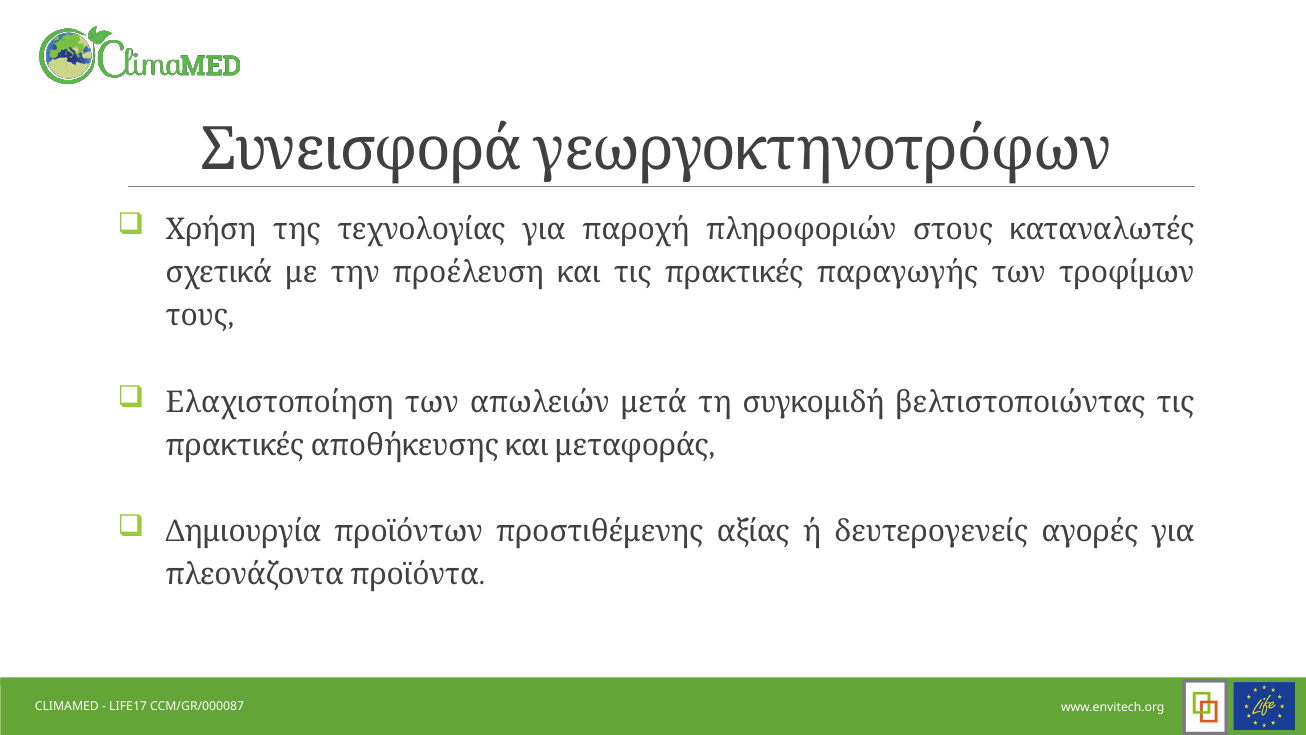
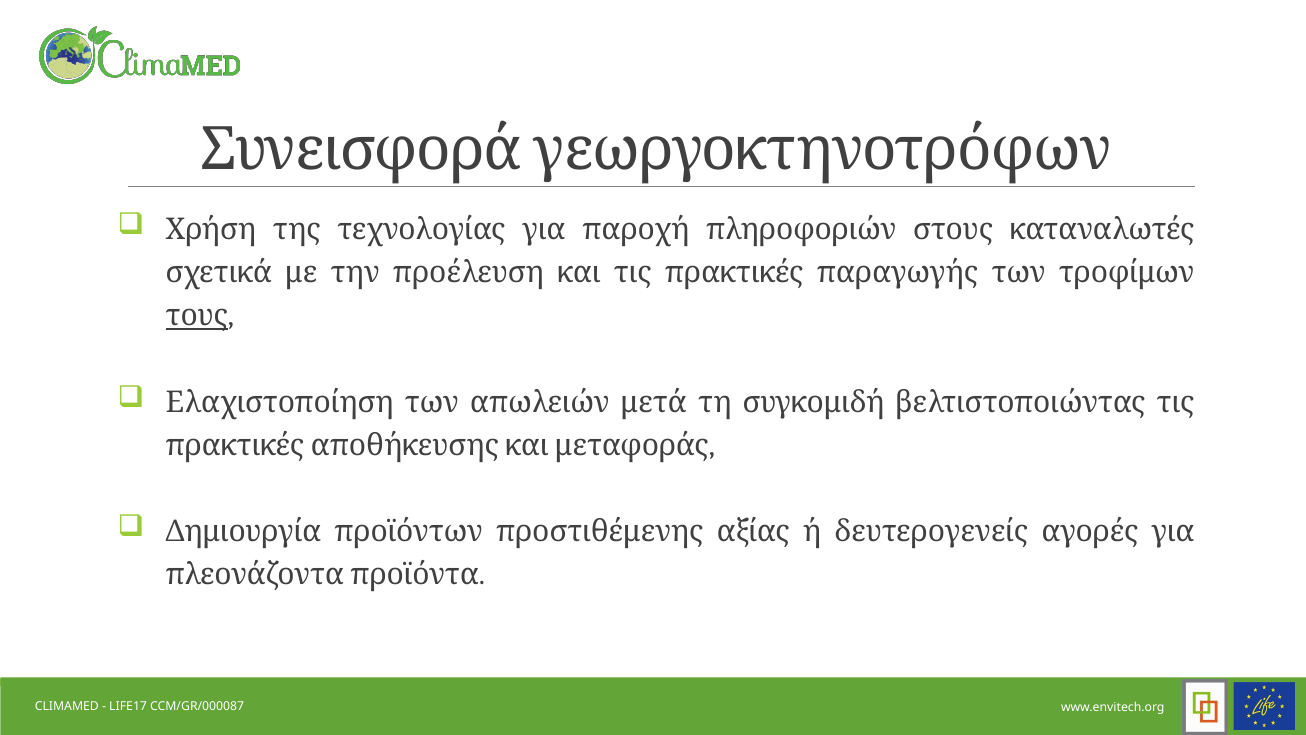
τους underline: none -> present (197, 316)
